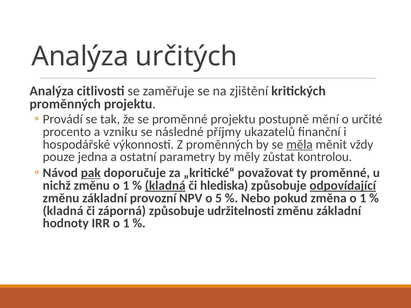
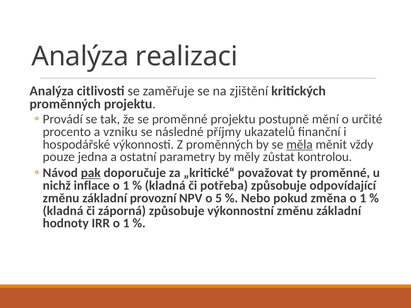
určitých: určitých -> realizaci (187, 57)
nichž změnu: změnu -> inflace (92, 186)
kladná underline: present -> none (165, 186)
hlediska: hlediska -> potřeba (224, 186)
odpovídající underline: present -> none (343, 186)
udržitelnosti: udržitelnosti -> výkonnostní (241, 211)
